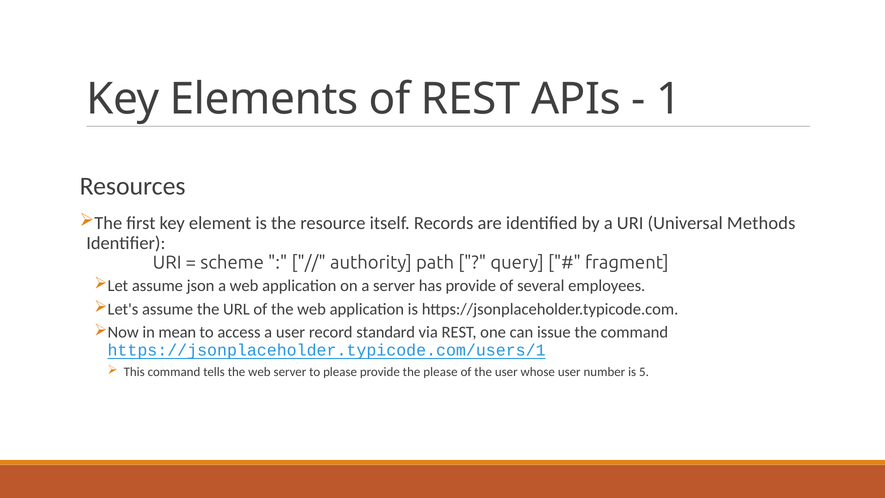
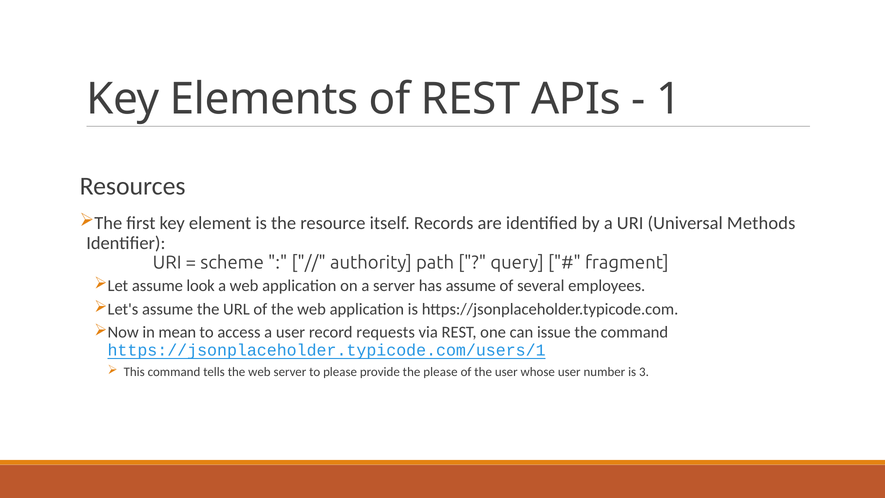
json: json -> look (201, 285)
has provide: provide -> assume (471, 285)
standard: standard -> requests (386, 332)
5: 5 -> 3 (644, 372)
